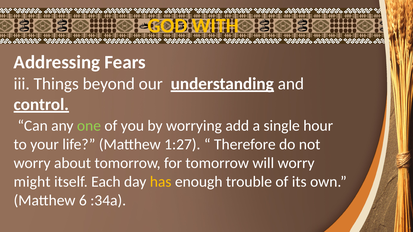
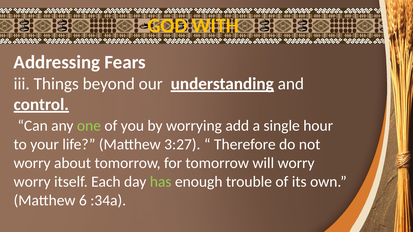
1:27: 1:27 -> 3:27 (182, 145)
might: might -> worry (32, 182)
has colour: yellow -> light green (161, 182)
